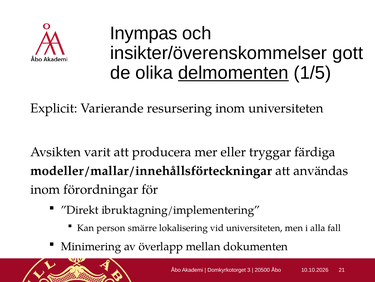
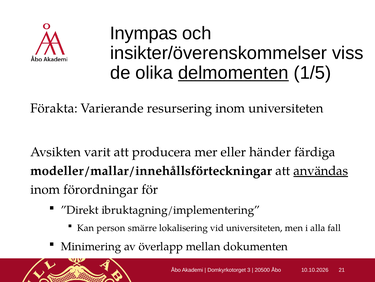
gott: gott -> viss (348, 53)
Explicit: Explicit -> Förakta (54, 108)
tryggar: tryggar -> händer (270, 152)
användas underline: none -> present (321, 170)
